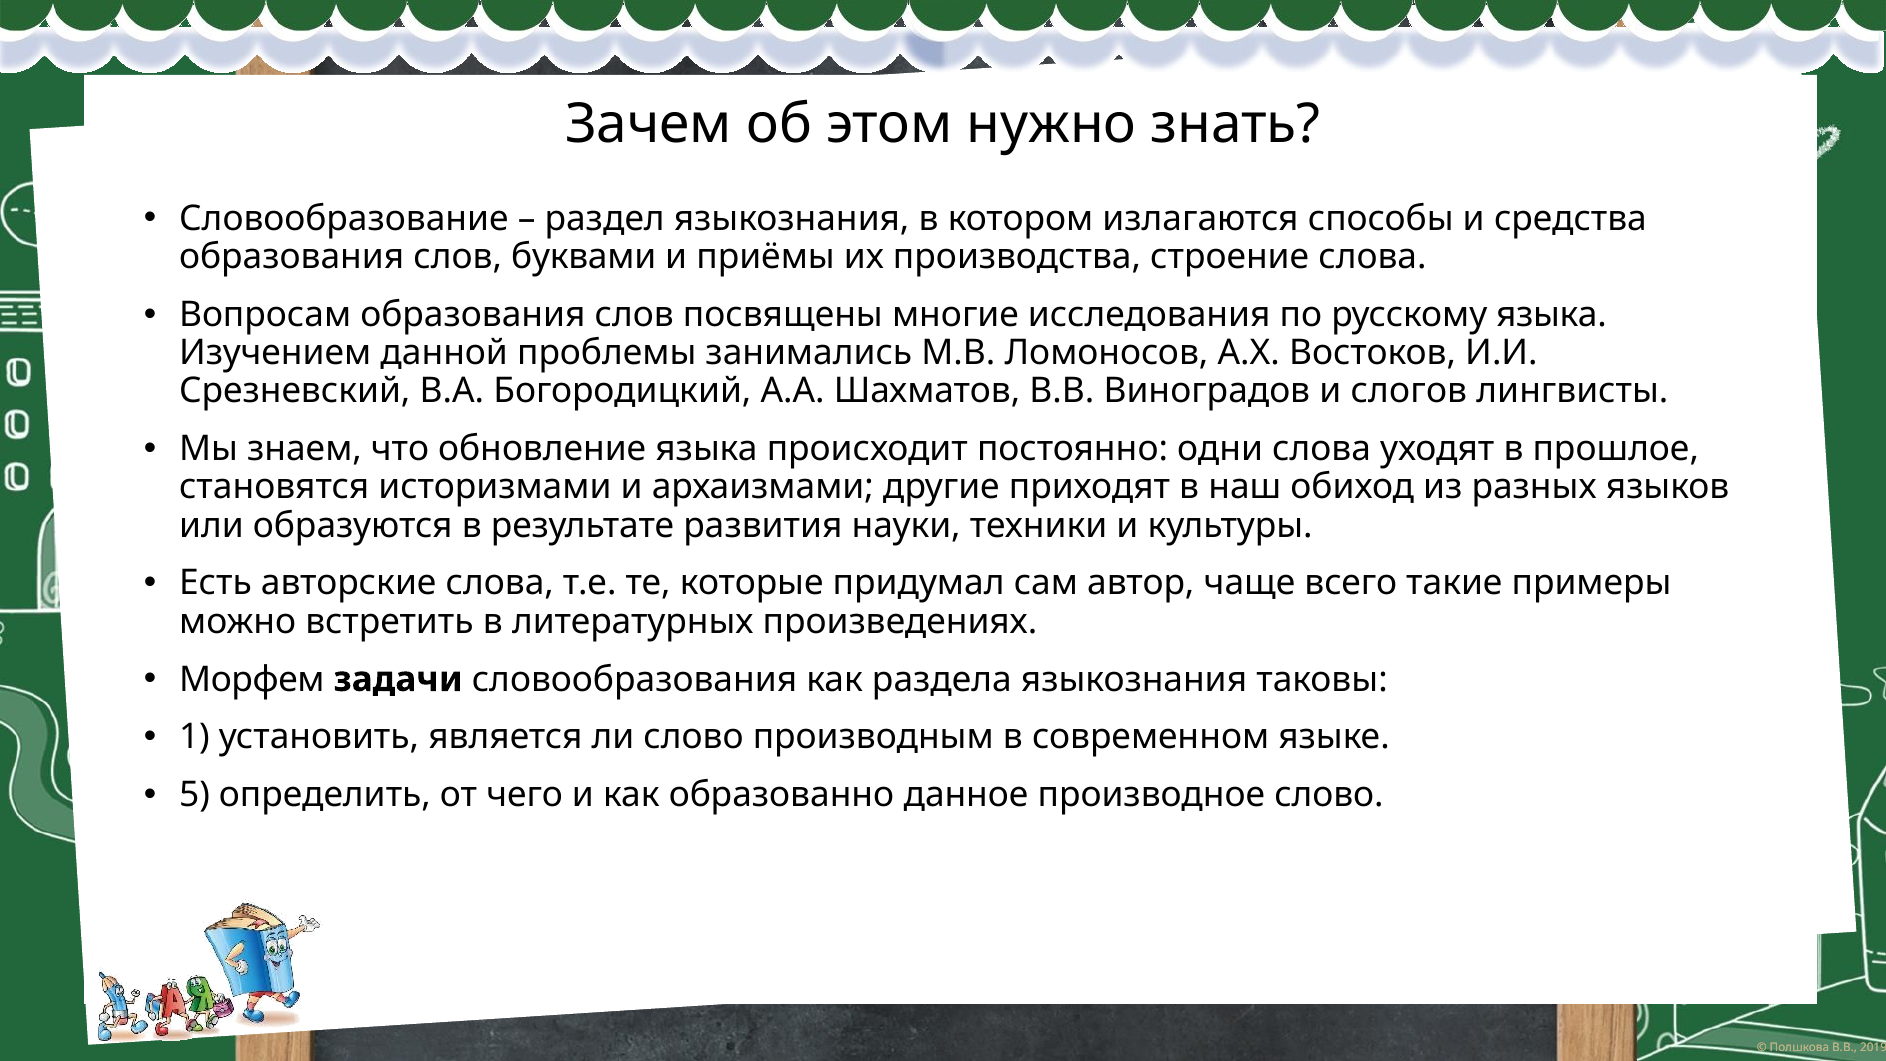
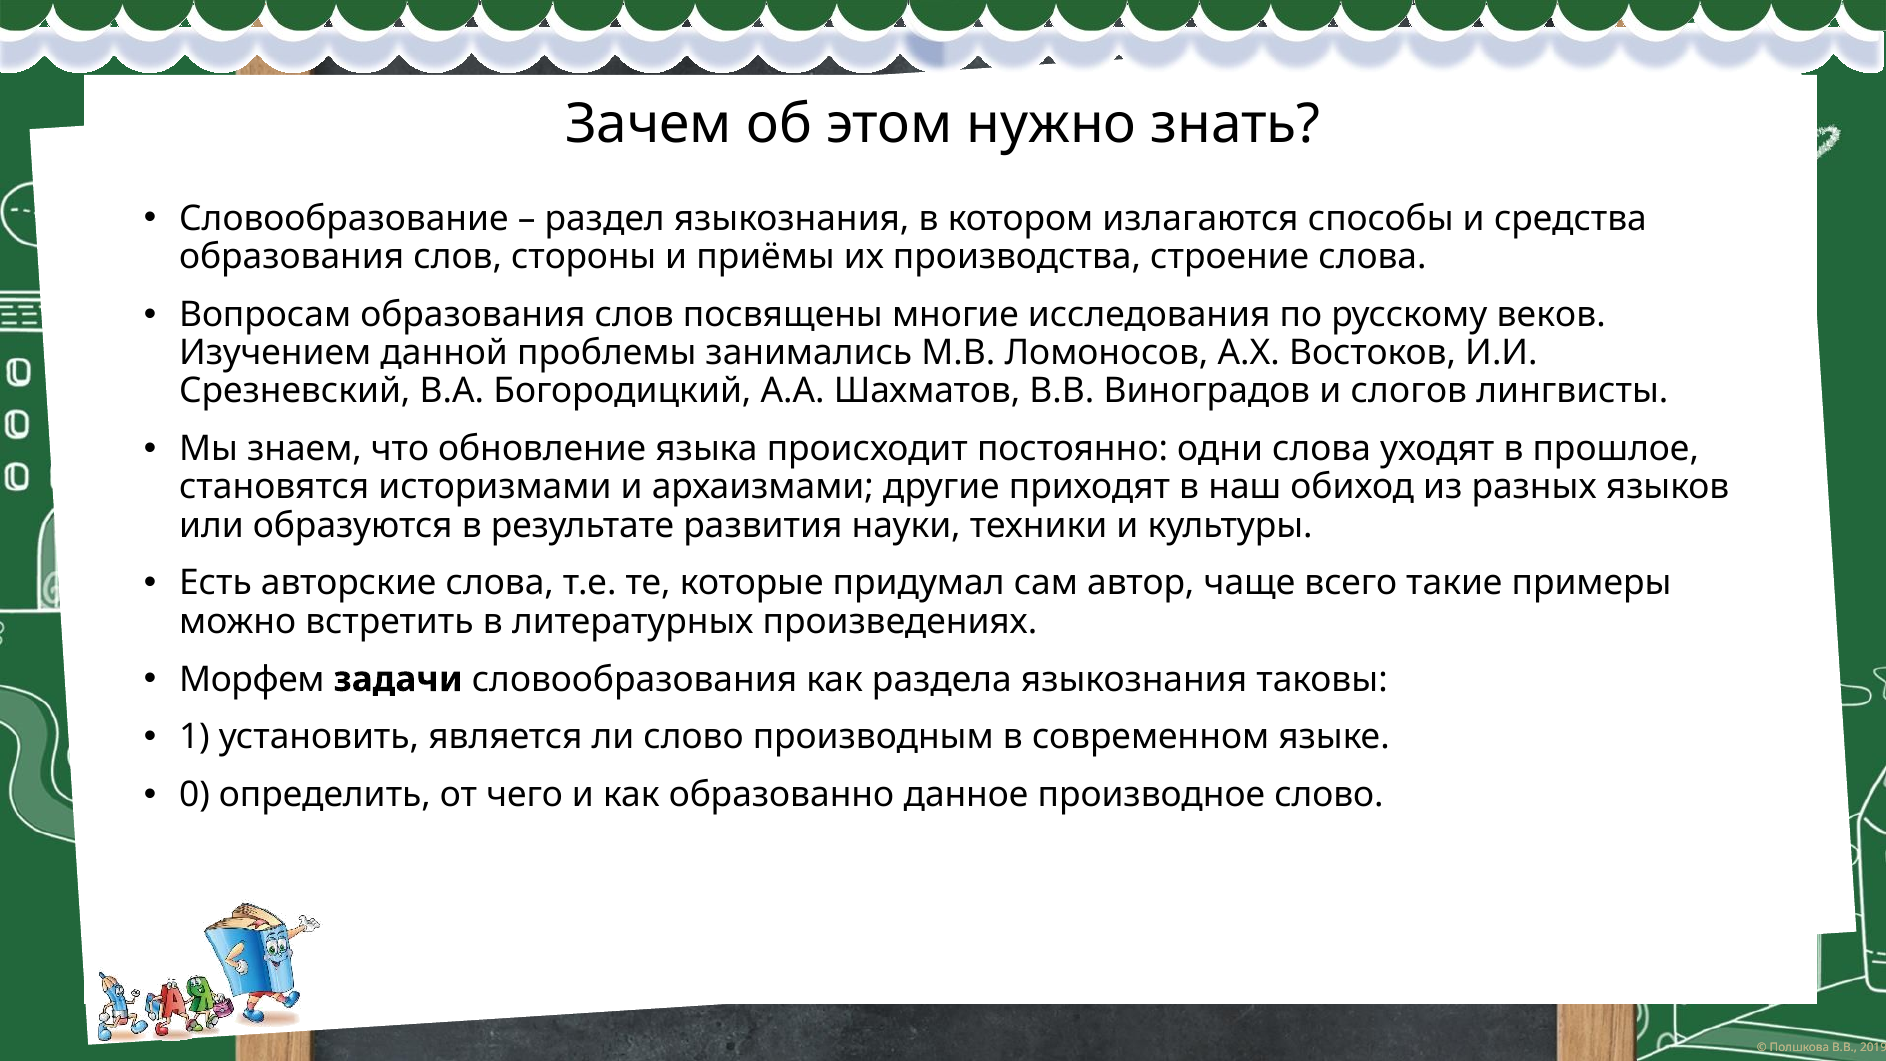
буквами: буквами -> стороны (584, 257)
русскому языка: языка -> веков (1551, 315)
5: 5 -> 0 (195, 795)
